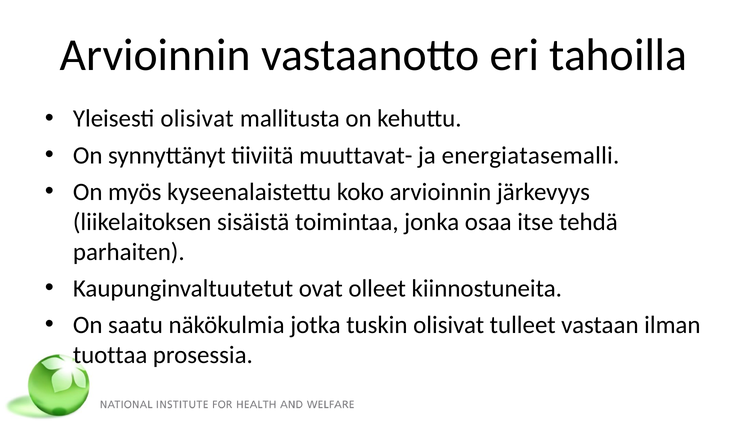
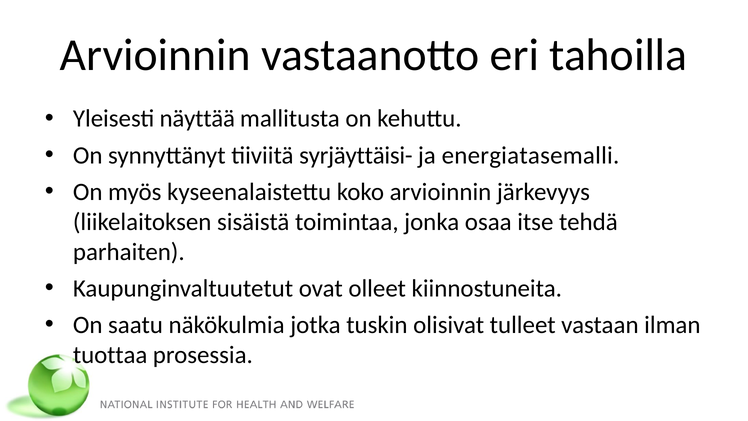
Yleisesti olisivat: olisivat -> näyttää (197, 119)
muuttavat-: muuttavat- -> syrjäyttäisi- (356, 155)
